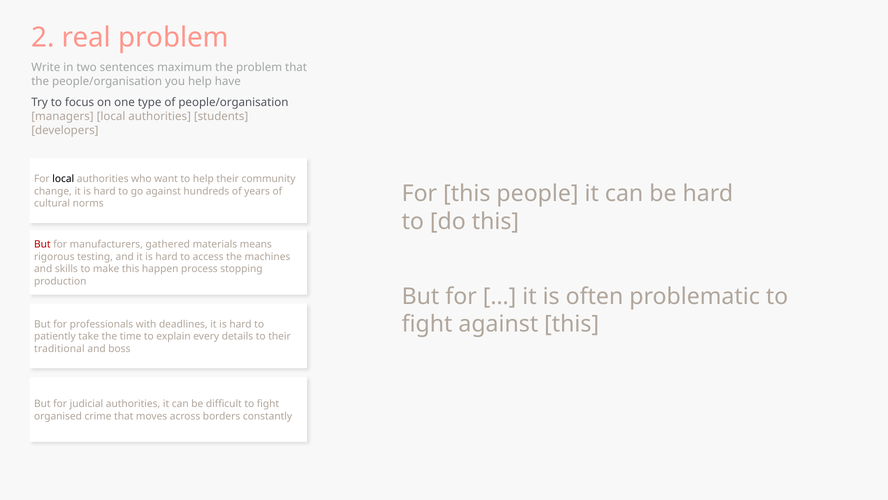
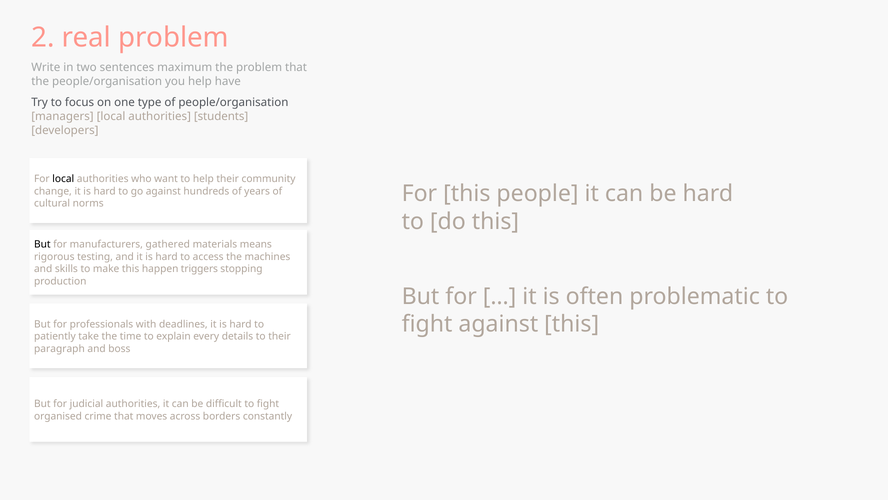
But colour: red -> black (42, 244)
process: process -> triggers (199, 269)
traditional: traditional -> paragraph (59, 348)
